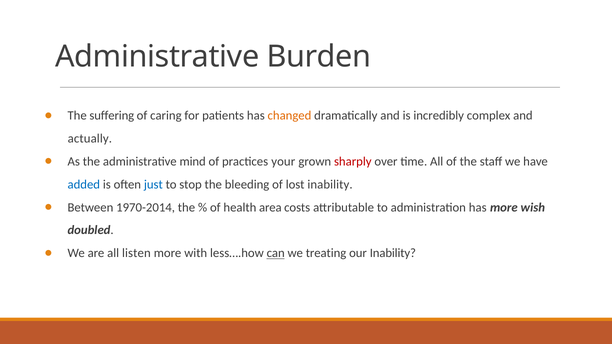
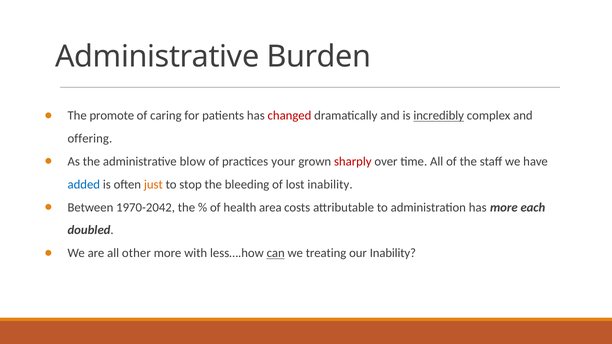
suffering: suffering -> promote (112, 116)
changed colour: orange -> red (289, 116)
incredibly underline: none -> present (439, 116)
actually: actually -> offering (90, 139)
mind: mind -> blow (193, 162)
just colour: blue -> orange (153, 185)
1970-2014: 1970-2014 -> 1970-2042 (146, 208)
wish: wish -> each (533, 208)
listen: listen -> other (136, 253)
